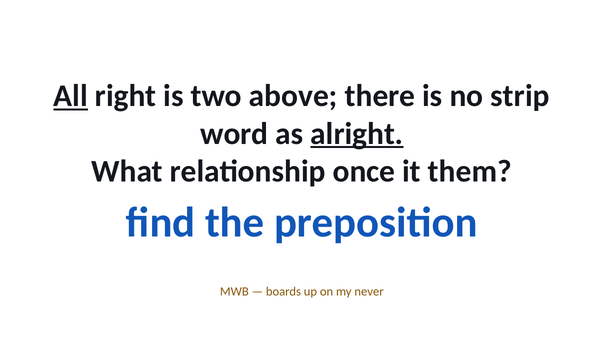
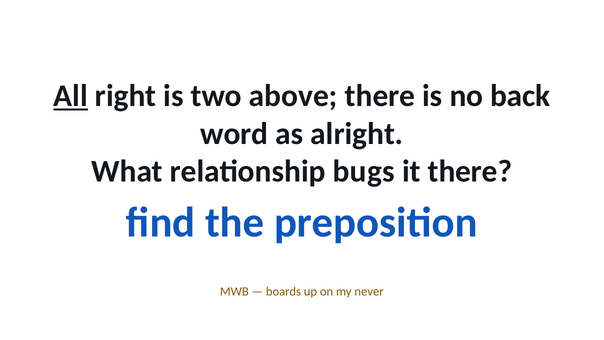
strip: strip -> back (520, 96)
alright underline: present -> none (357, 134)
once: once -> bugs (364, 171)
it them: them -> there (470, 171)
